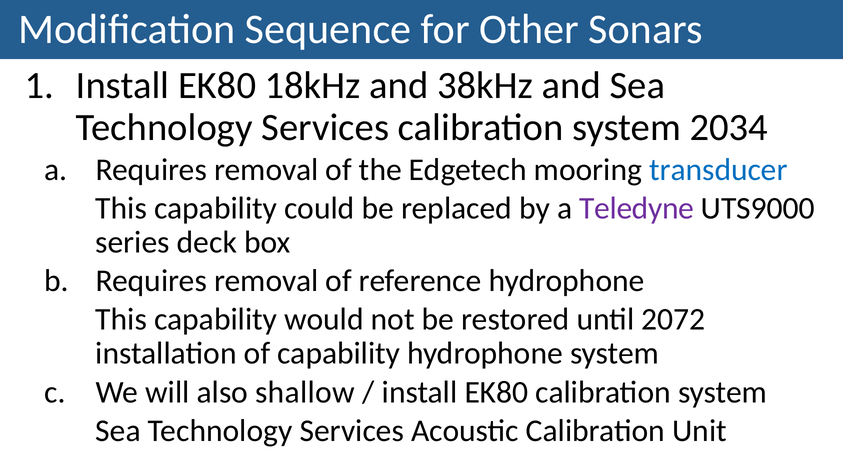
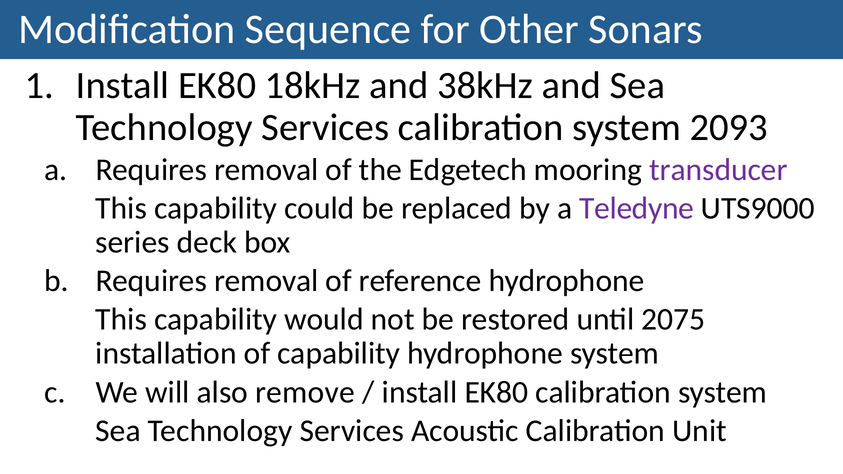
2034: 2034 -> 2093 (729, 127)
transducer colour: blue -> purple (718, 170)
2072: 2072 -> 2075 (673, 320)
shallow: shallow -> remove (305, 392)
